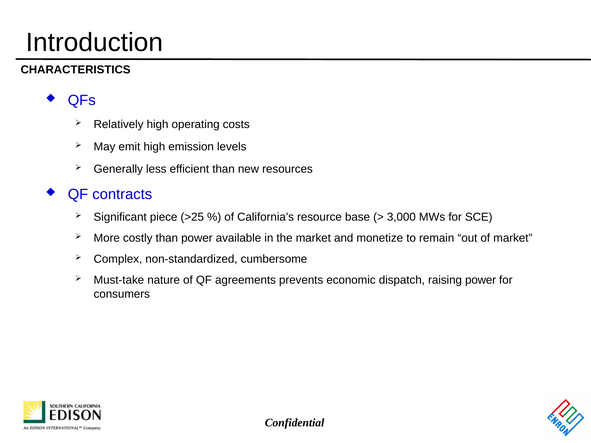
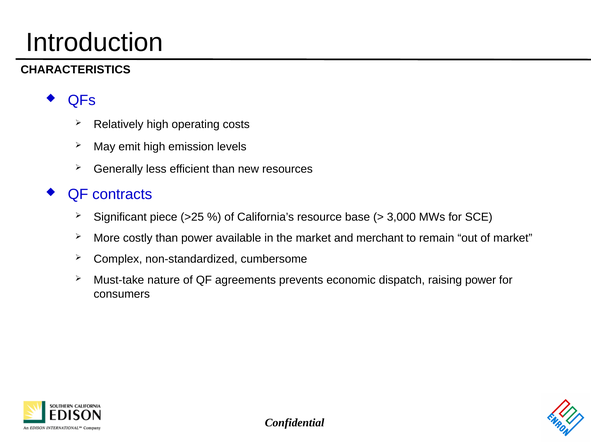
monetize: monetize -> merchant (380, 238)
